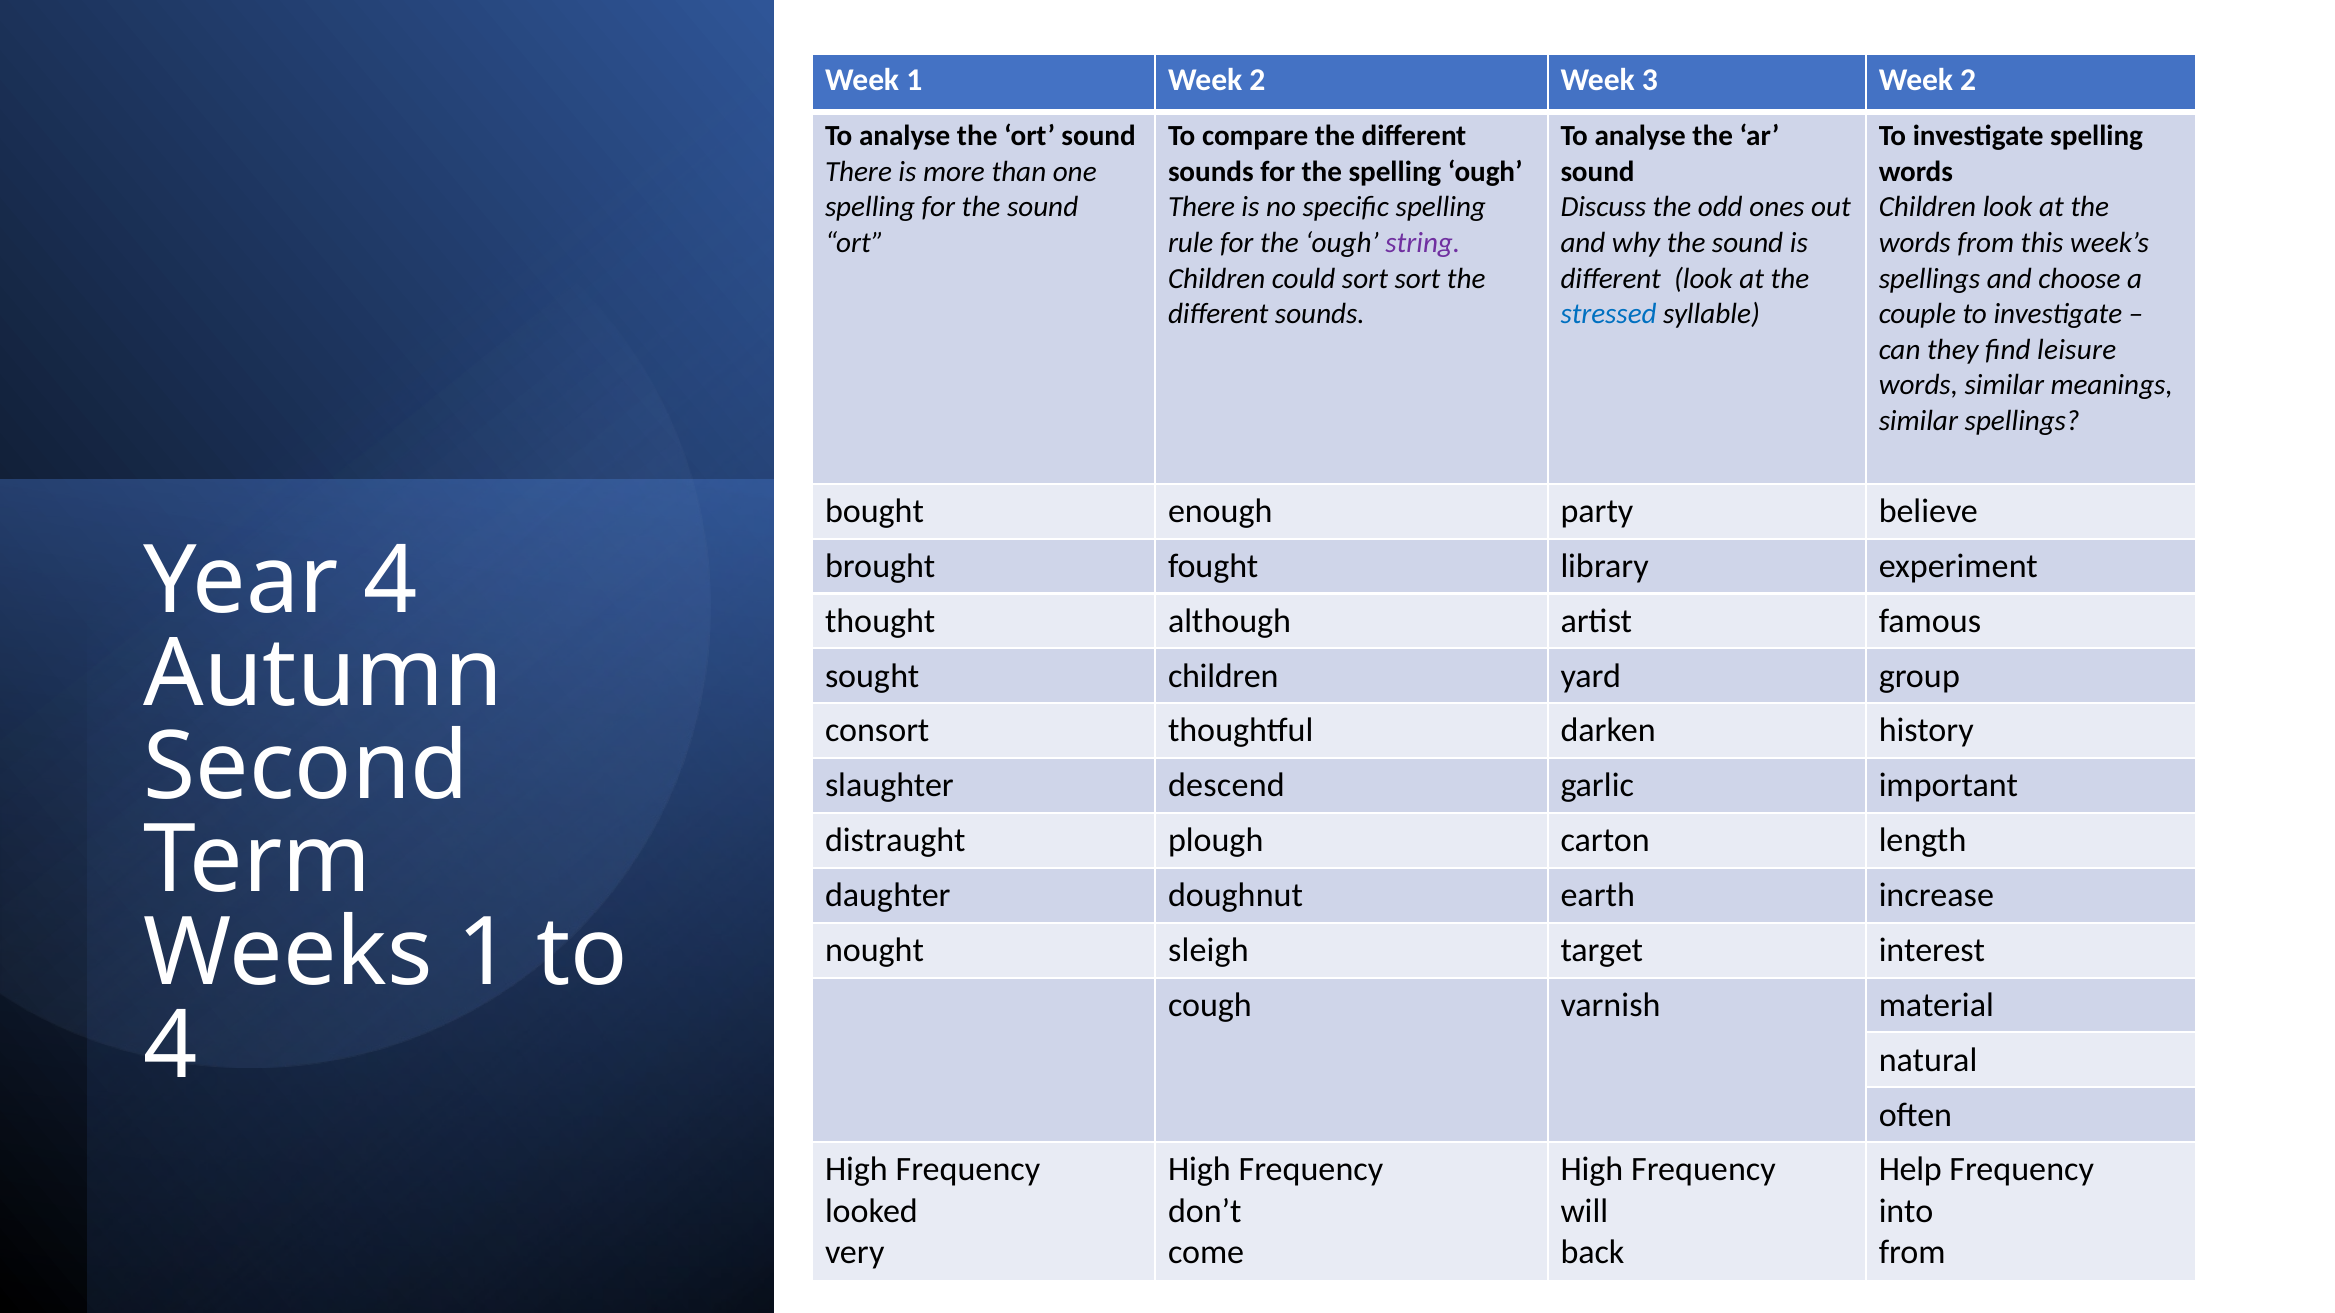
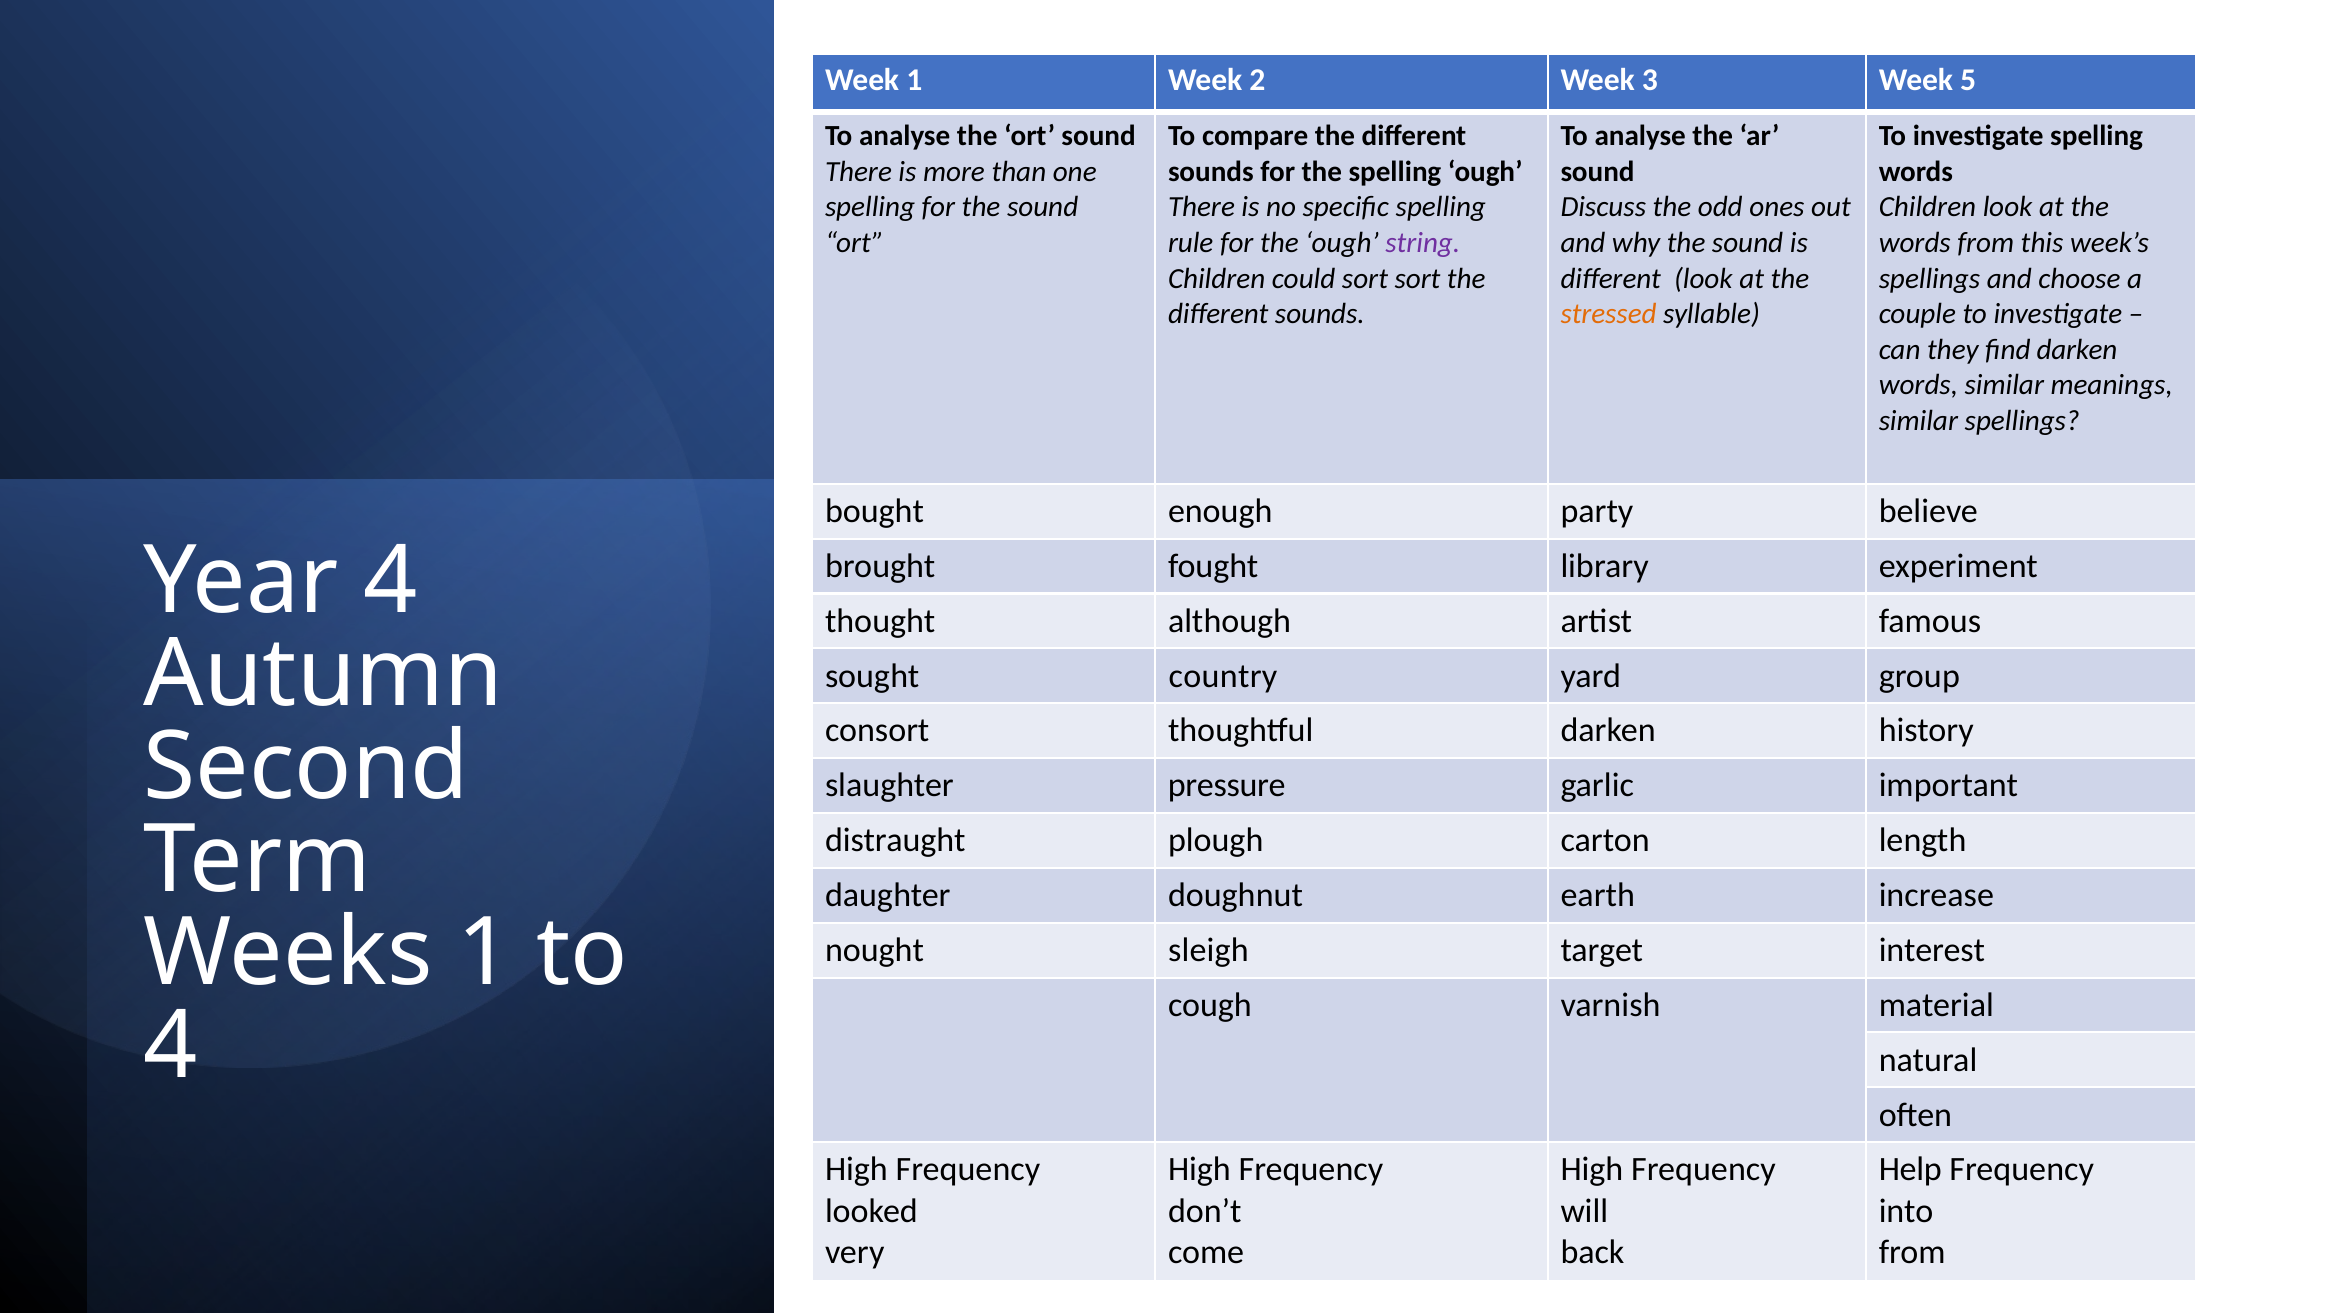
3 Week 2: 2 -> 5 (1968, 80)
stressed colour: blue -> orange (1609, 314)
find leisure: leisure -> darken (2077, 350)
sought children: children -> country (1223, 676)
descend: descend -> pressure (1227, 786)
